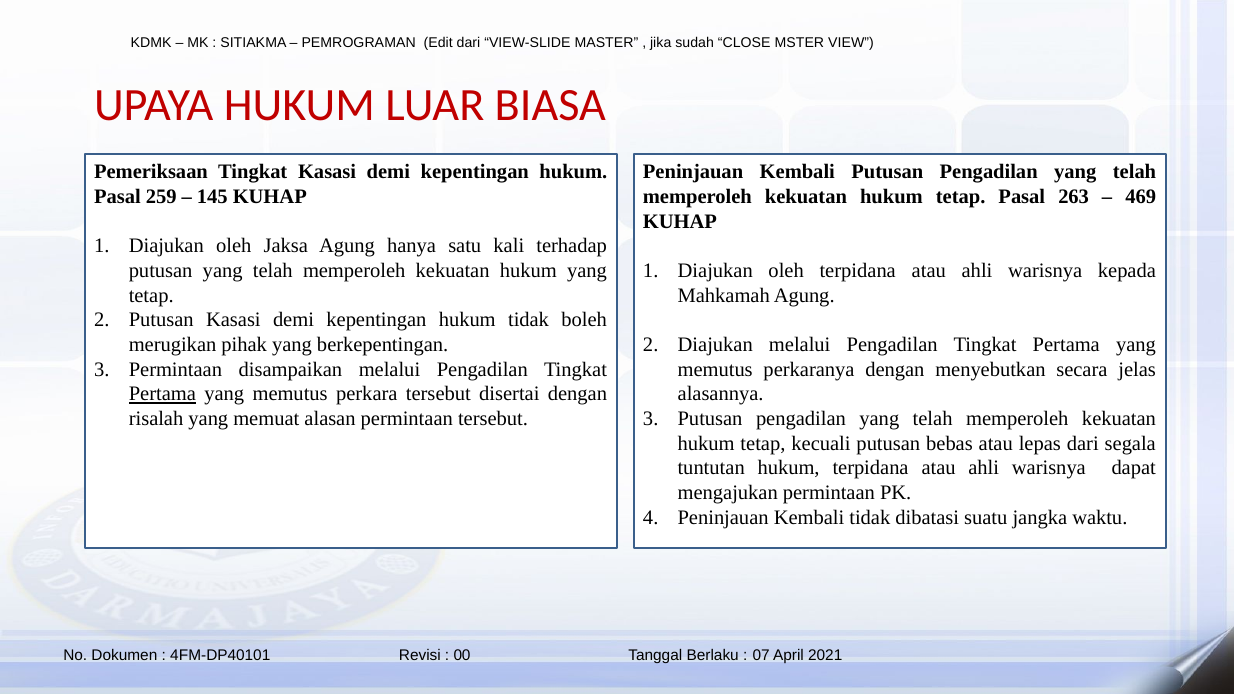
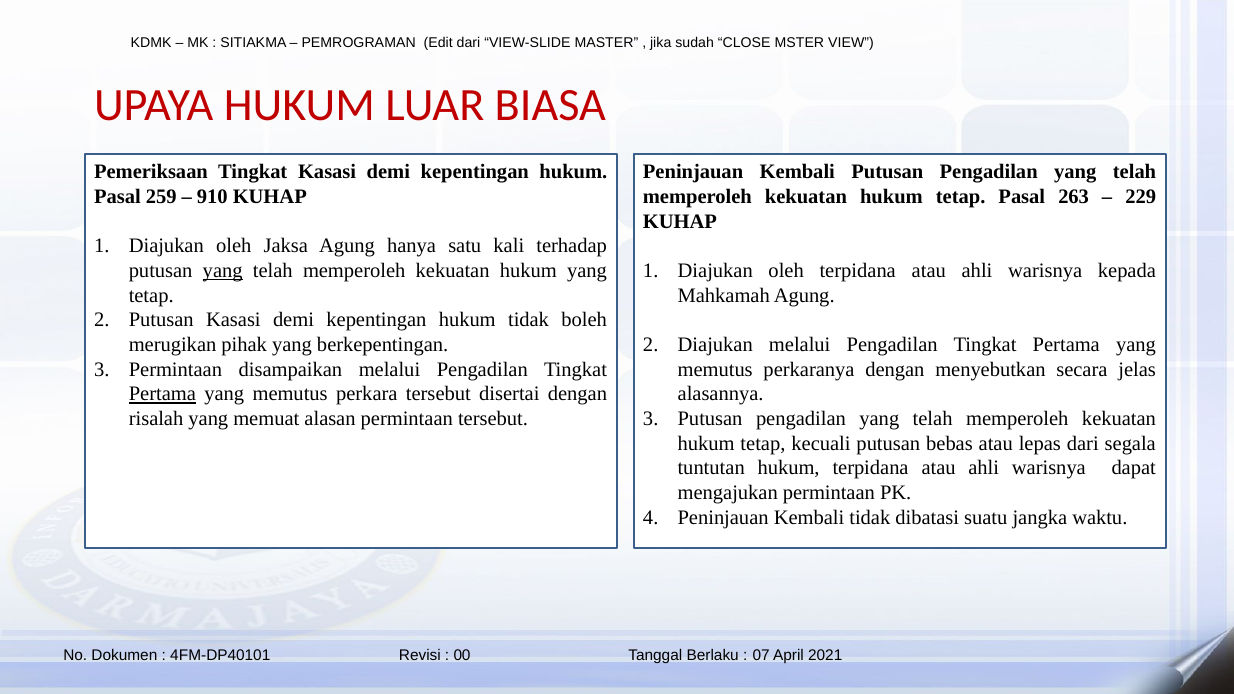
145: 145 -> 910 (212, 197)
469: 469 -> 229 (1141, 197)
yang underline: none -> present (223, 271)
